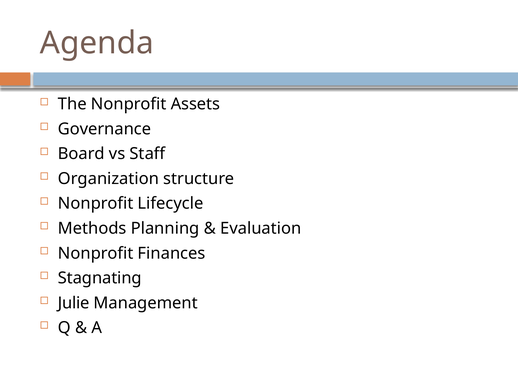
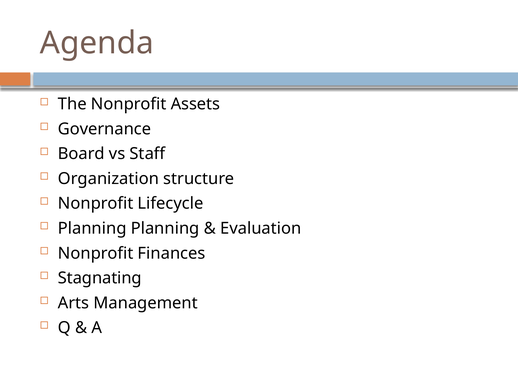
Methods: Methods -> Planning (92, 229)
Julie: Julie -> Arts (74, 303)
